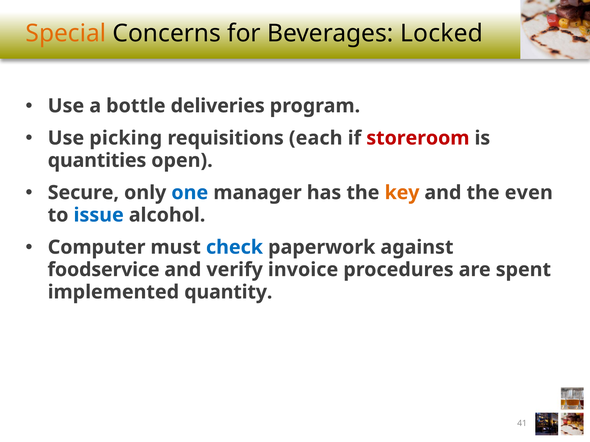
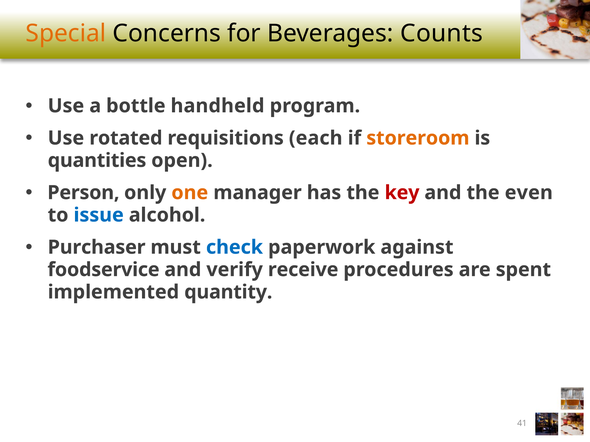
Locked: Locked -> Counts (442, 33)
deliveries: deliveries -> handheld (218, 106)
picking: picking -> rotated (126, 138)
storeroom colour: red -> orange (418, 138)
Secure: Secure -> Person (83, 193)
one colour: blue -> orange (190, 193)
key colour: orange -> red (402, 193)
Computer: Computer -> Purchaser (97, 248)
invoice: invoice -> receive (303, 270)
